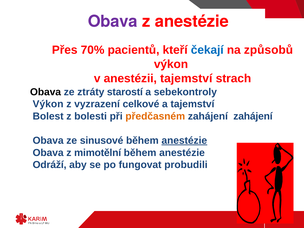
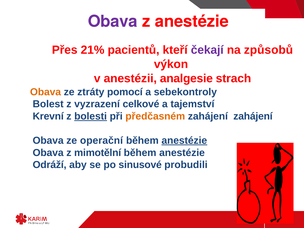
70%: 70% -> 21% (93, 50)
čekají colour: blue -> purple (207, 50)
anestézii tajemství: tajemství -> analgesie (186, 78)
Obava colour: black -> orange (46, 92)
starostí: starostí -> pomocí (125, 92)
Výkon: Výkon -> Bolest (48, 104)
Bolest: Bolest -> Krevní (48, 116)
bolesti underline: none -> present (91, 116)
sinusové: sinusové -> operační (101, 141)
fungovat: fungovat -> sinusové (140, 165)
